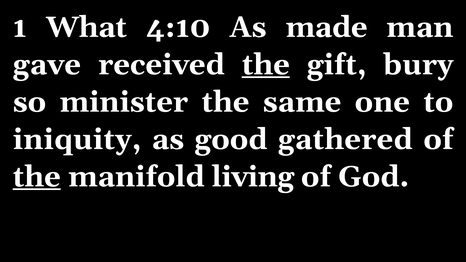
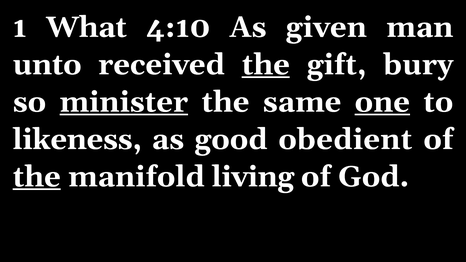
made: made -> given (326, 27)
gave: gave -> unto (47, 65)
minister underline: none -> present (124, 102)
one underline: none -> present (382, 102)
iniquity: iniquity -> likeness (77, 139)
gathered: gathered -> obedient (345, 139)
